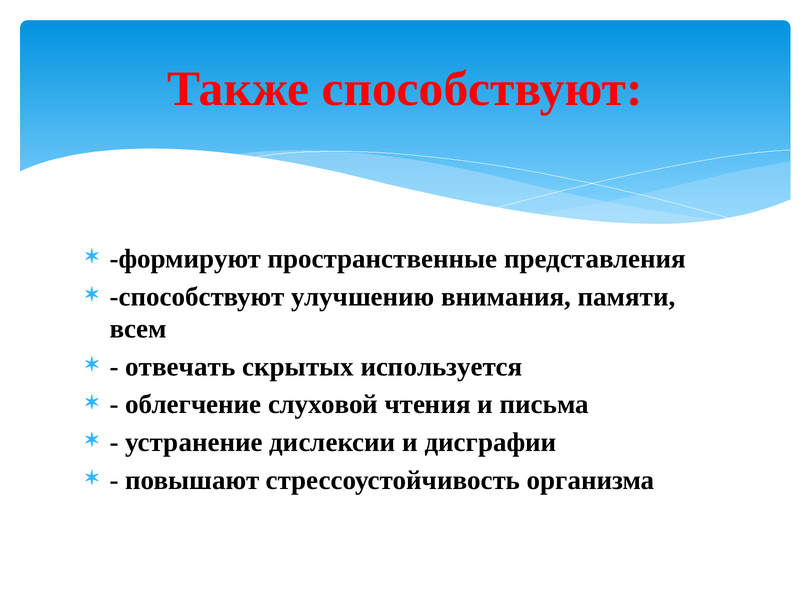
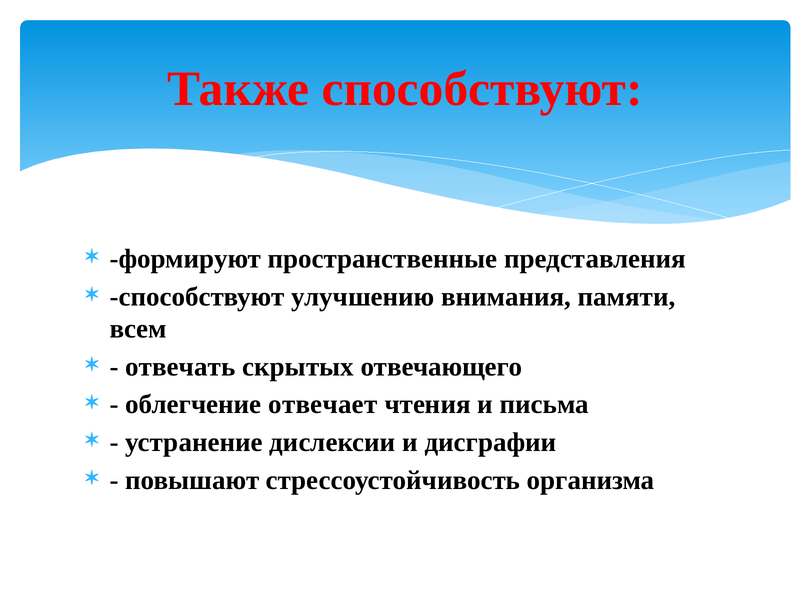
используется: используется -> отвечающего (441, 367)
слуховой: слуховой -> отвечает (323, 405)
